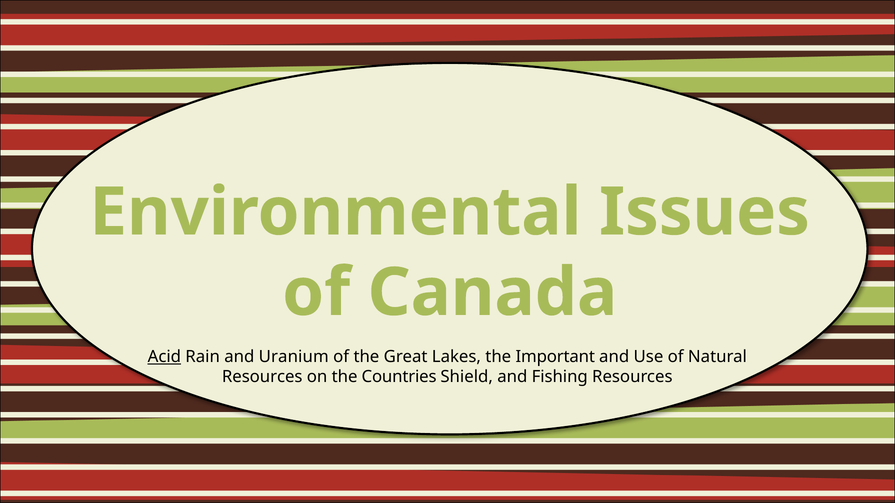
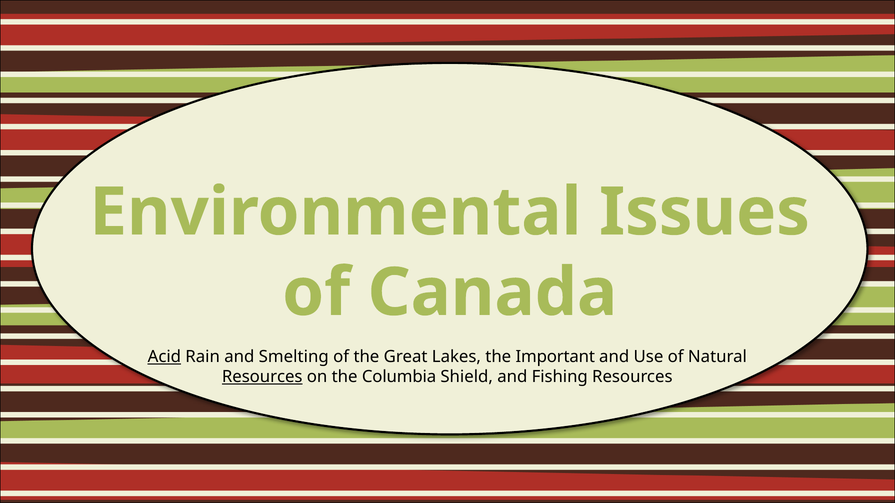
Uranium: Uranium -> Smelting (294, 357)
Resources underline: none -> present (262, 377)
Countries: Countries -> Columbia (399, 377)
